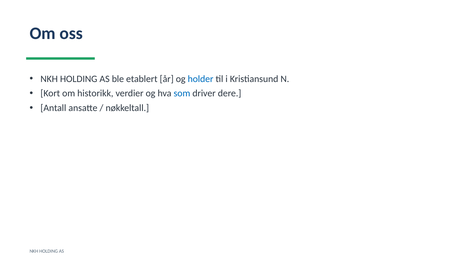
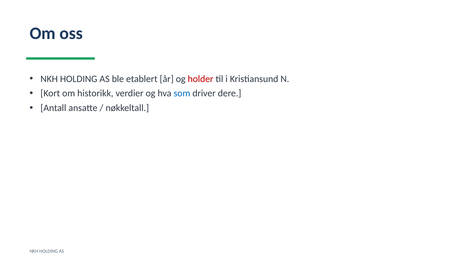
holder colour: blue -> red (201, 79)
